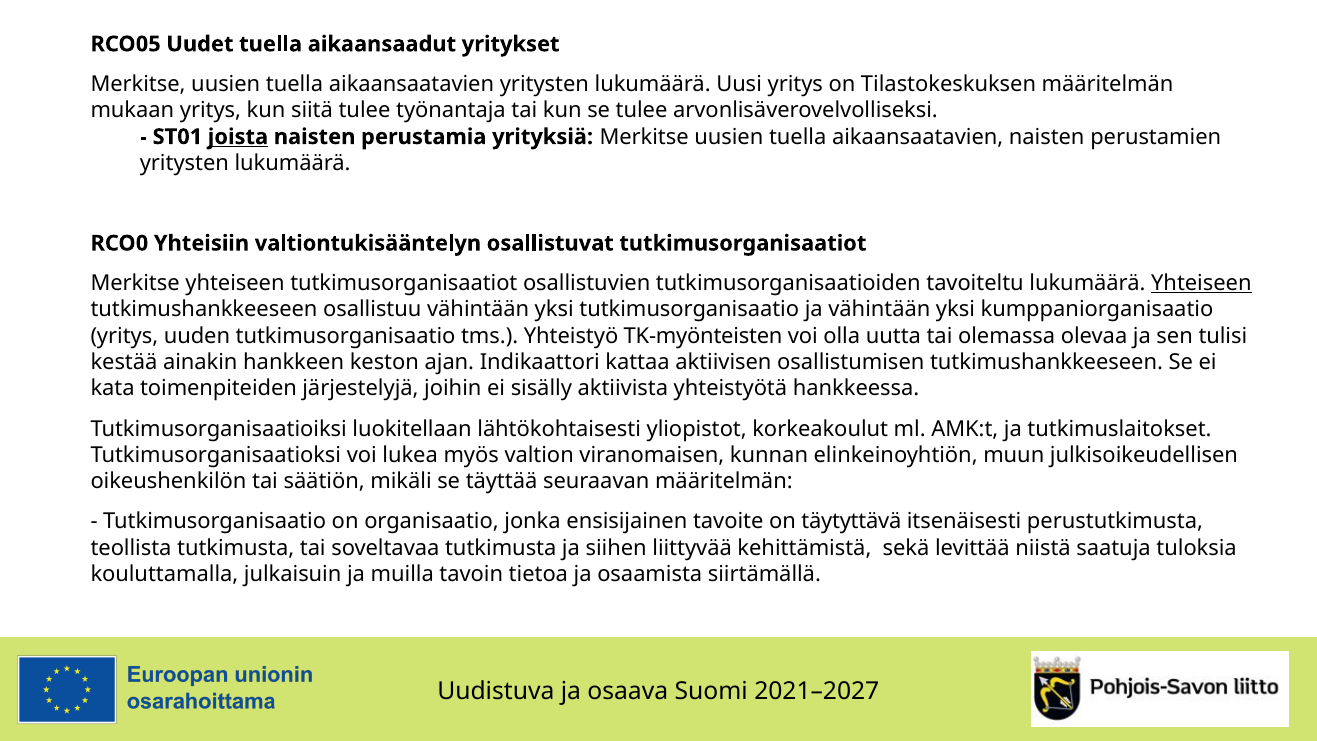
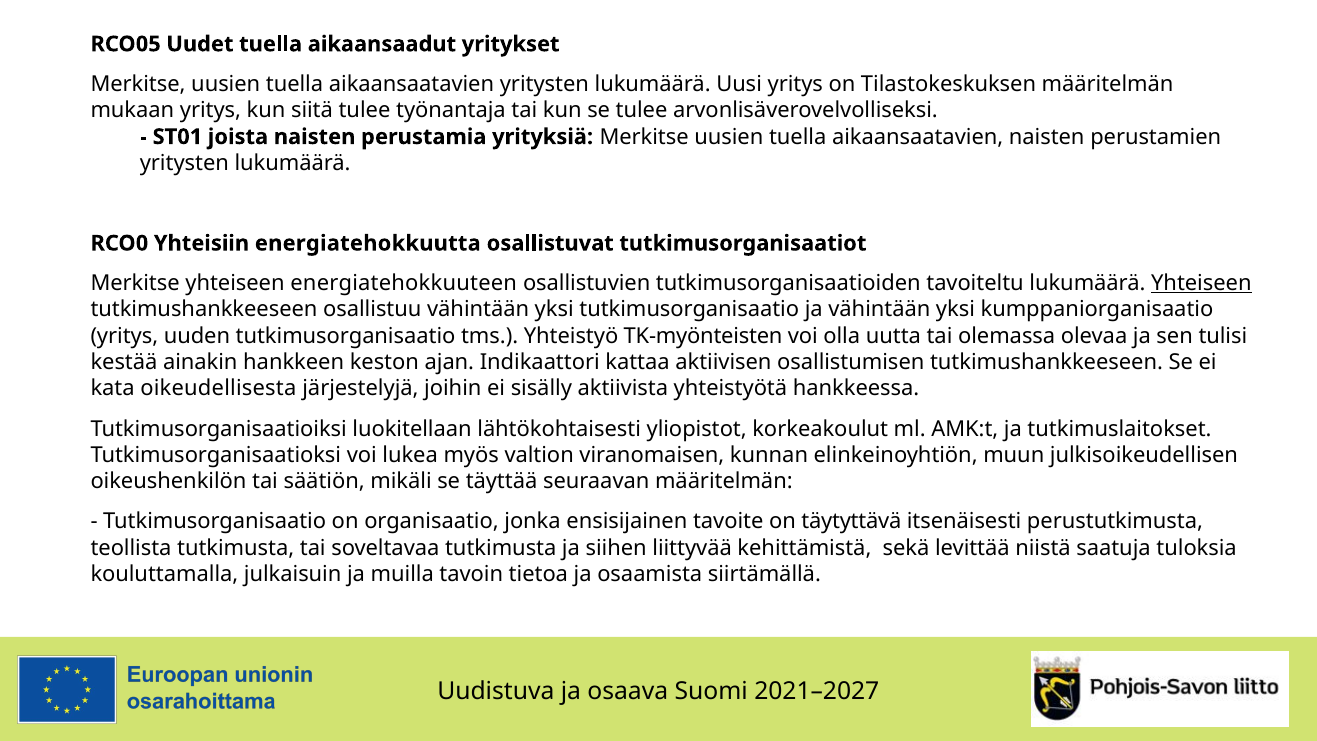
joista underline: present -> none (238, 137)
valtiontukisääntelyn: valtiontukisääntelyn -> energiatehokkuutta (368, 243)
yhteiseen tutkimusorganisaatiot: tutkimusorganisaatiot -> energiatehokkuuteen (404, 283)
toimenpiteiden: toimenpiteiden -> oikeudellisesta (218, 389)
